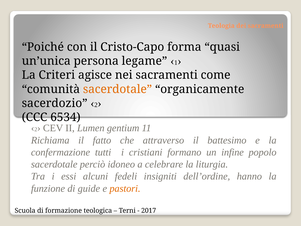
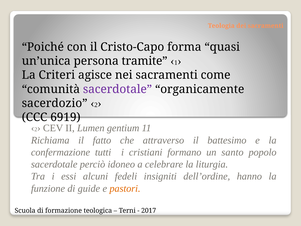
legame: legame -> tramite (145, 61)
sacerdotale colour: orange -> purple (118, 89)
6534: 6534 -> 6919 (65, 117)
infine: infine -> santo (232, 152)
